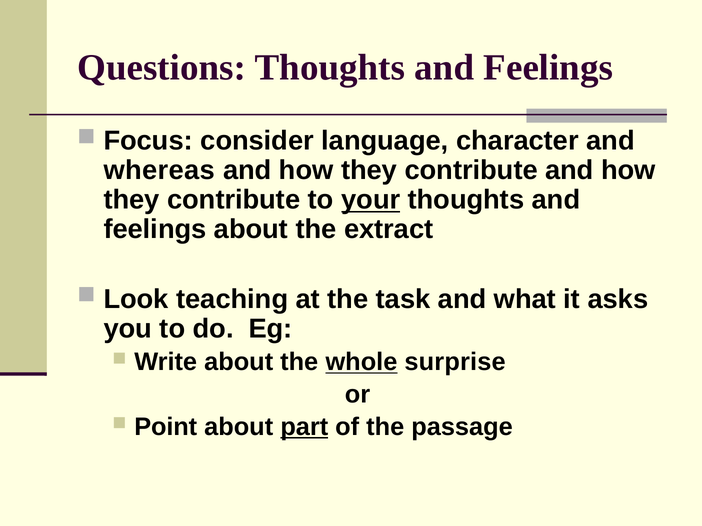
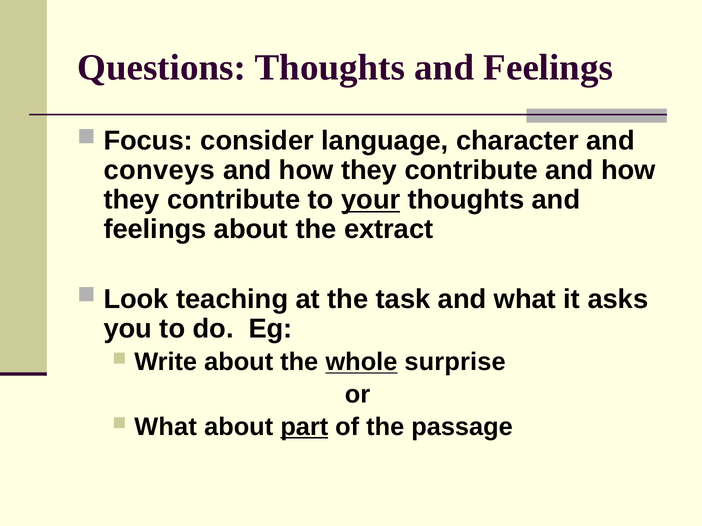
whereas: whereas -> conveys (159, 170)
Point: Point -> What (166, 427)
